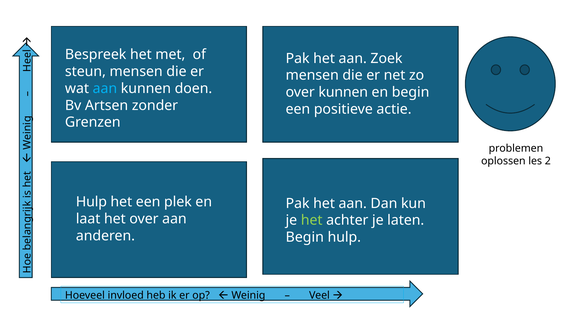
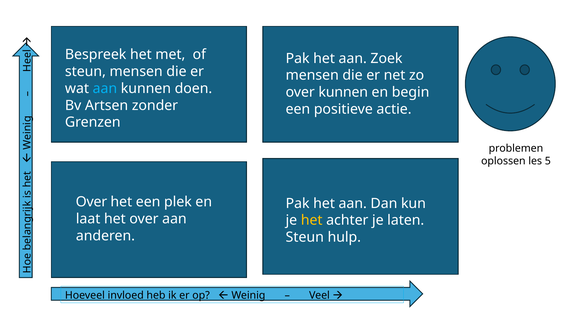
2: 2 -> 5 (548, 161)
Hulp: Hulp -> Over (91, 202)
het colour: light green -> yellow (312, 220)
Begin: Begin -> Steun (305, 237)
